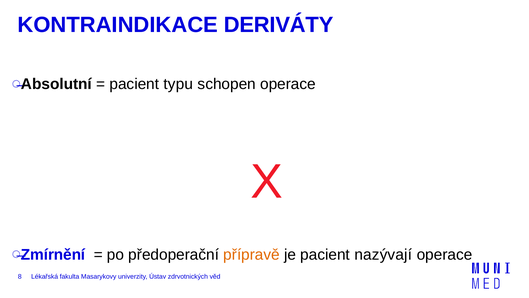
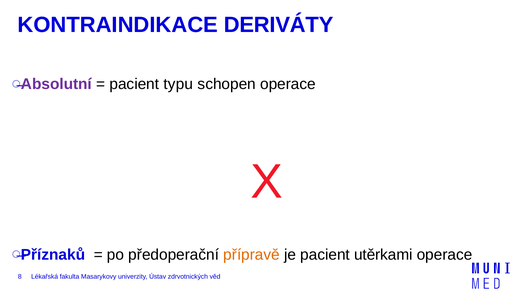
Absolutní colour: black -> purple (56, 84)
Zmírnění: Zmírnění -> Příznaků (53, 254)
nazývají: nazývají -> utěrkami (383, 254)
